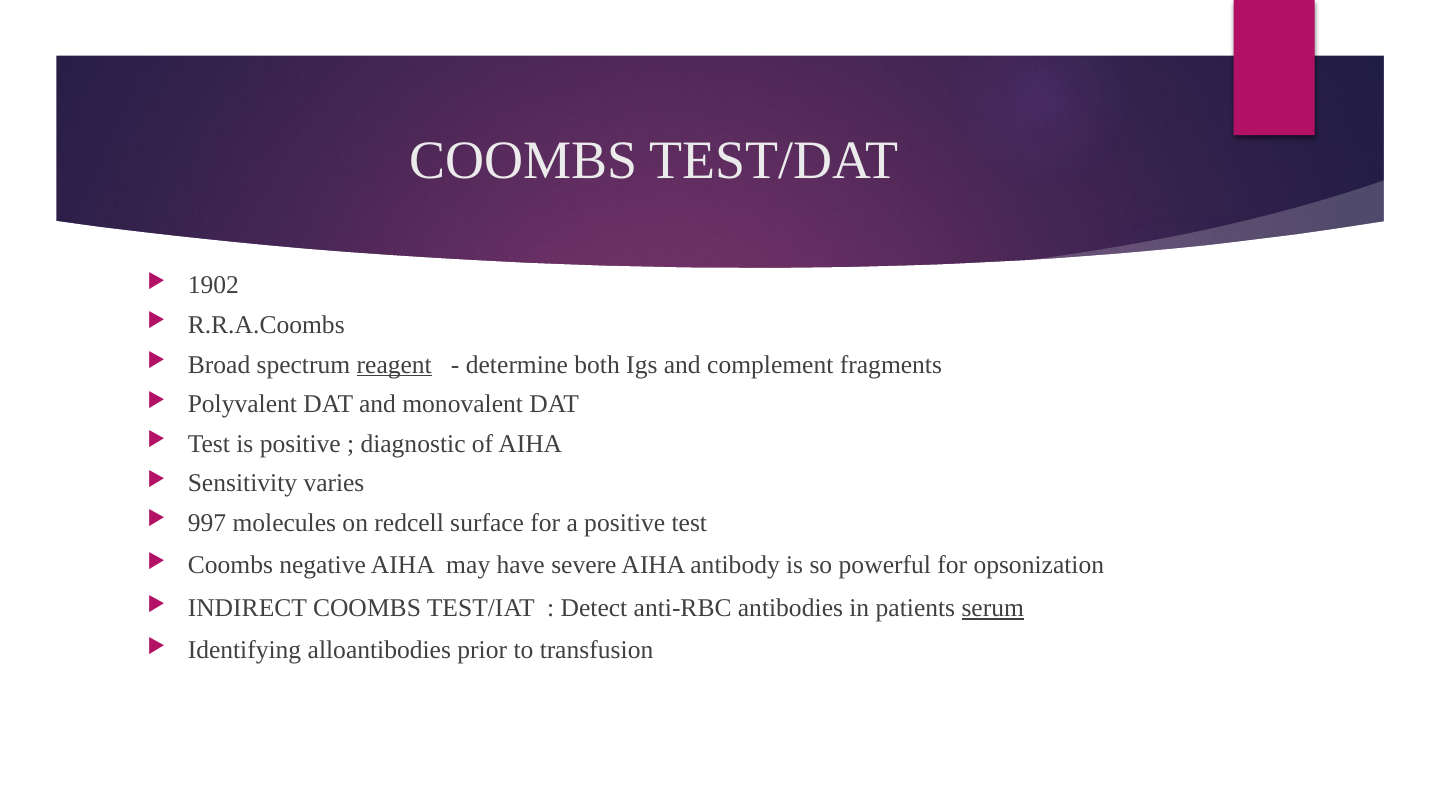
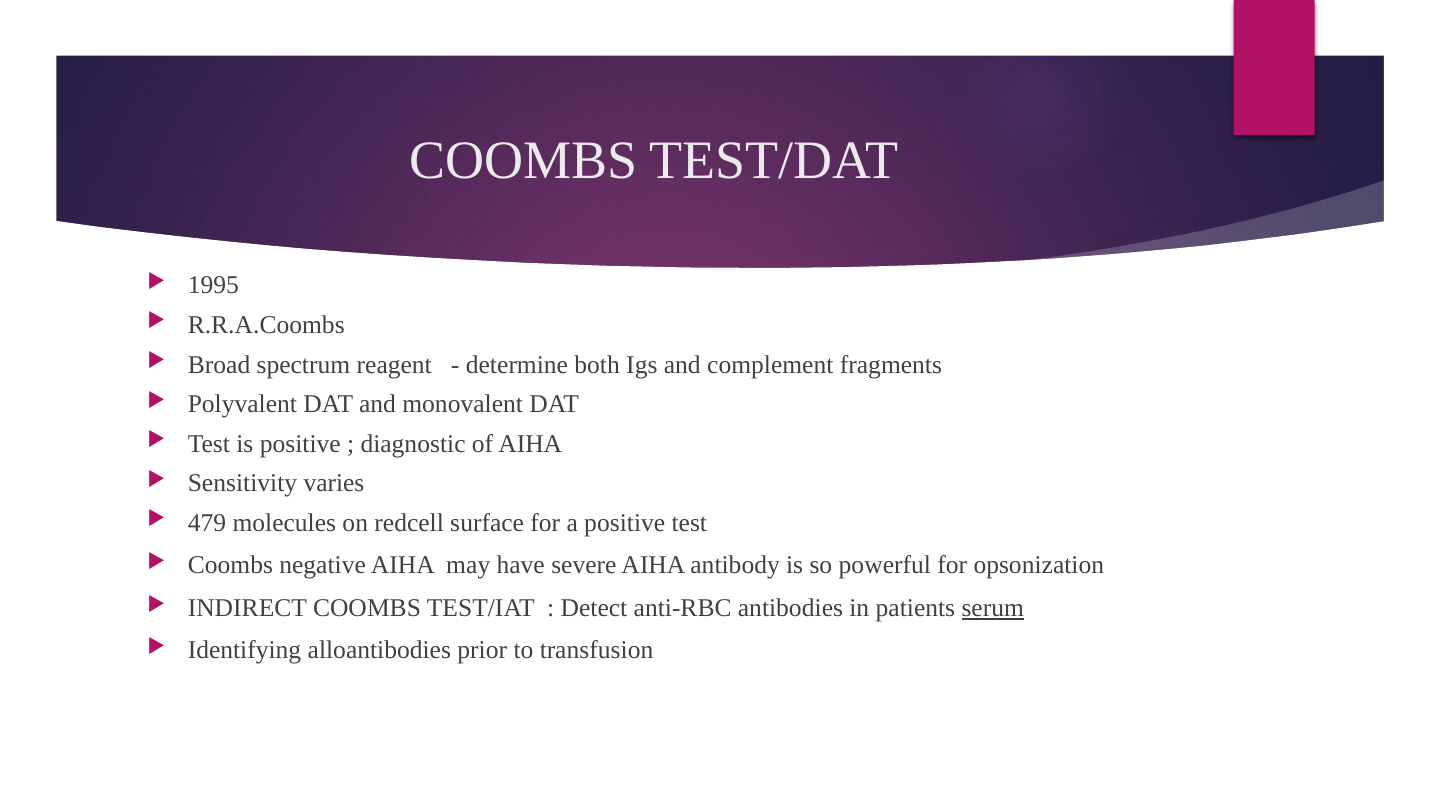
1902: 1902 -> 1995 (213, 285)
reagent underline: present -> none (394, 365)
997: 997 -> 479 (207, 523)
